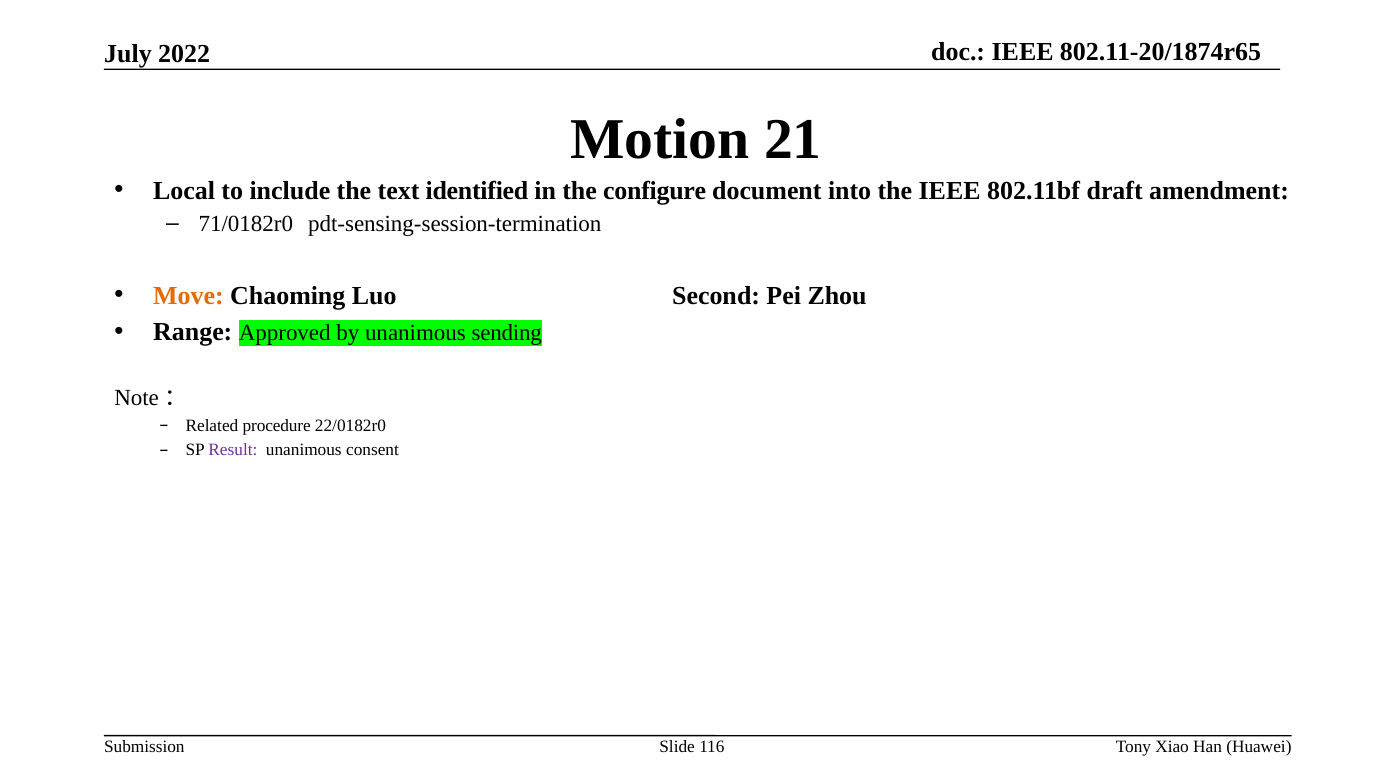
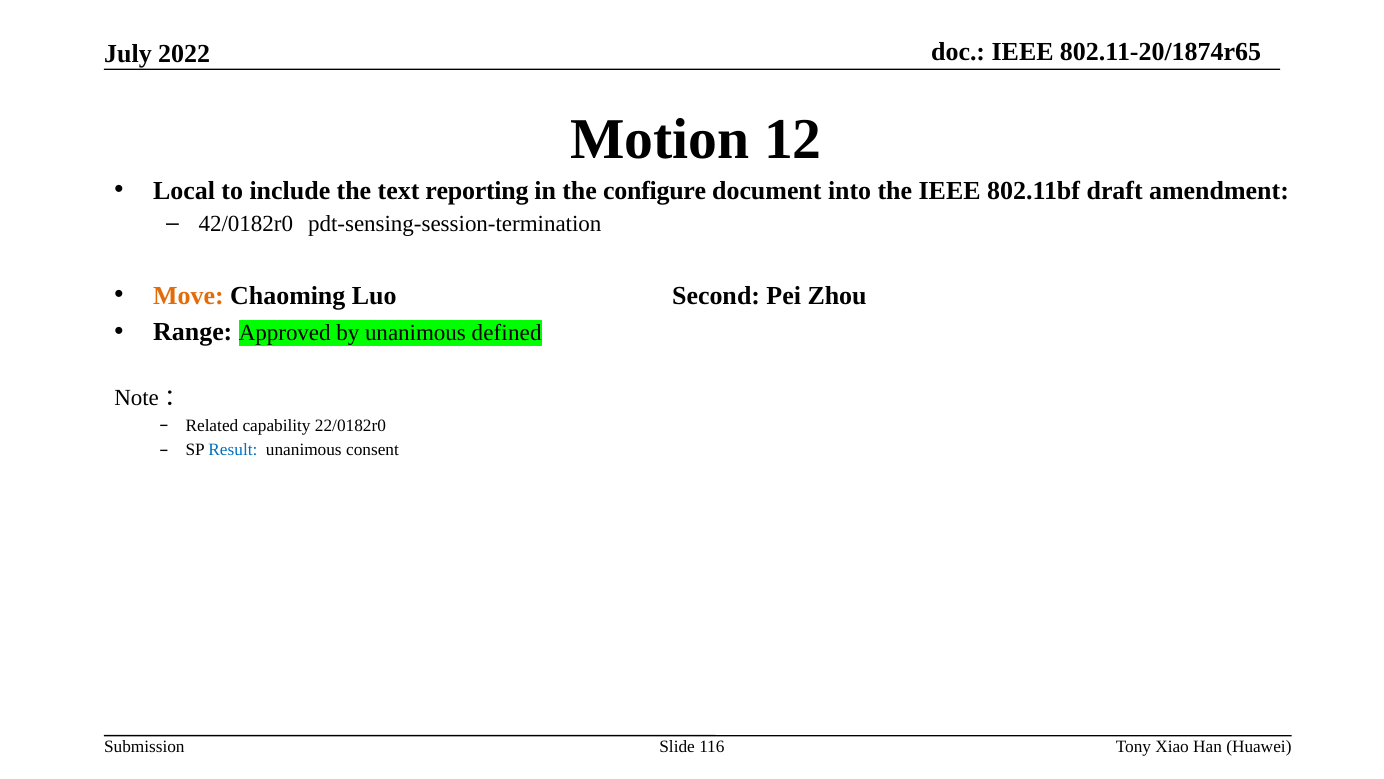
21: 21 -> 12 (793, 139)
identified: identified -> reporting (477, 190)
71/0182r0: 71/0182r0 -> 42/0182r0 (246, 224)
sending: sending -> defined (507, 333)
procedure: procedure -> capability (277, 425)
Result colour: purple -> blue (233, 449)
